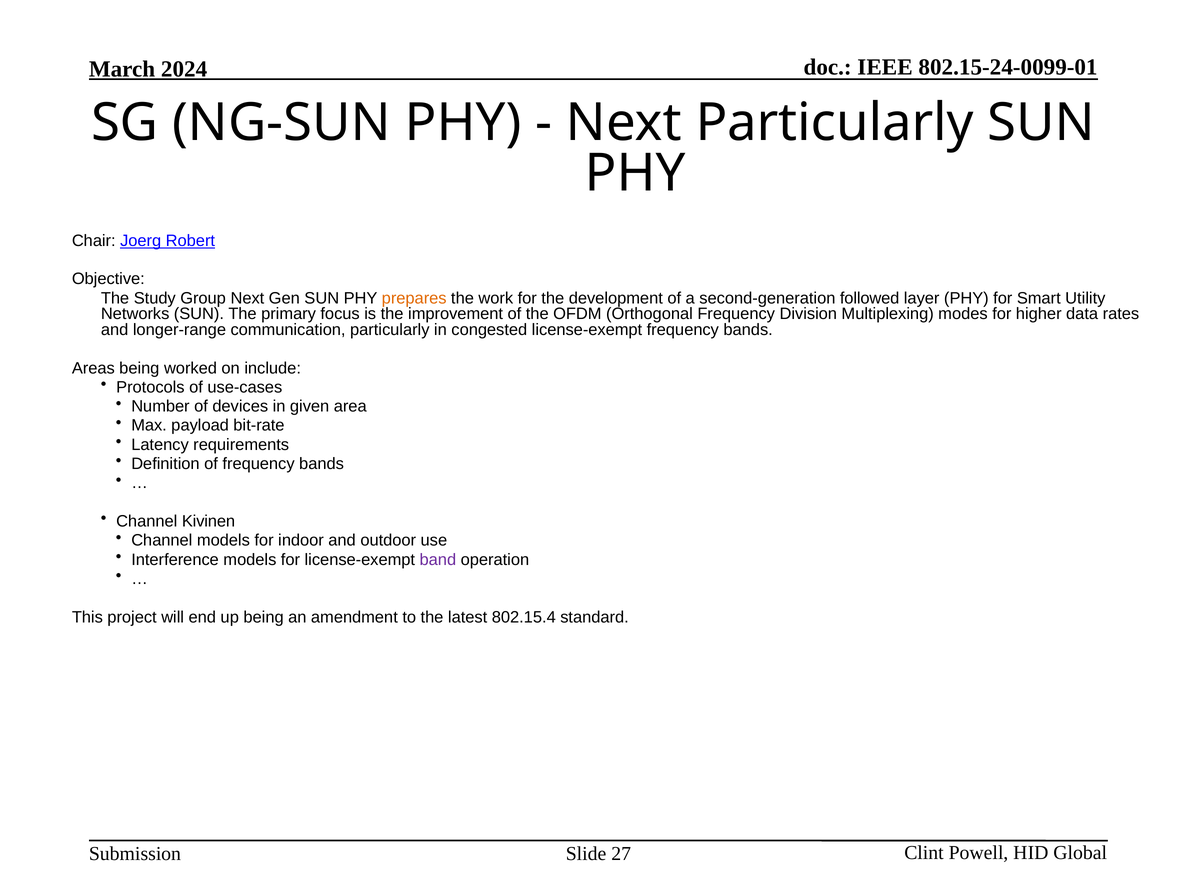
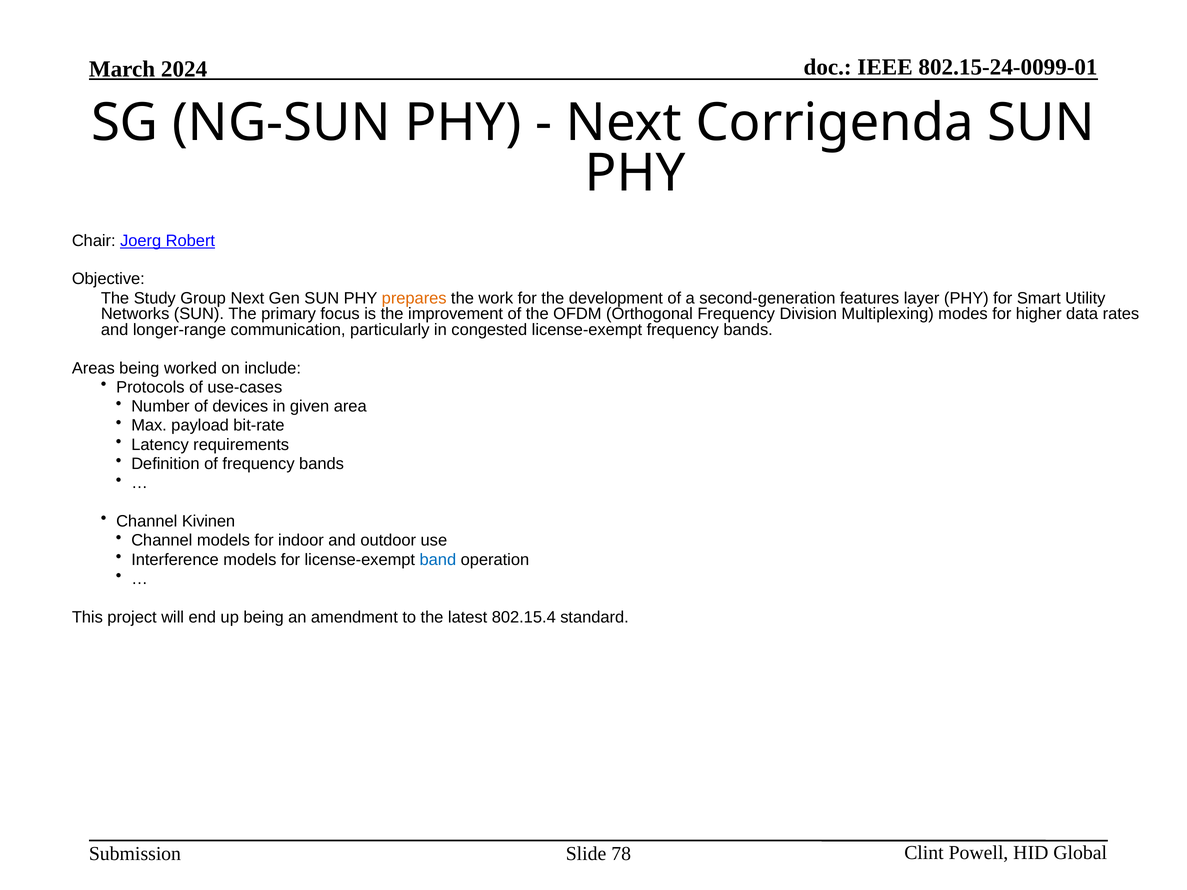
Next Particularly: Particularly -> Corrigenda (835, 123)
followed: followed -> features (870, 298)
band colour: purple -> blue (438, 560)
27: 27 -> 78 (621, 854)
